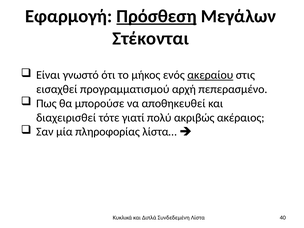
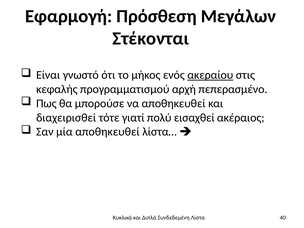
Πρόσθεση underline: present -> none (157, 16)
εισαχθεί: εισαχθεί -> κεφαλής (57, 89)
ακριβώς: ακριβώς -> εισαχθεί (194, 118)
μία πληροφορίας: πληροφορίας -> αποθηκευθεί (107, 132)
